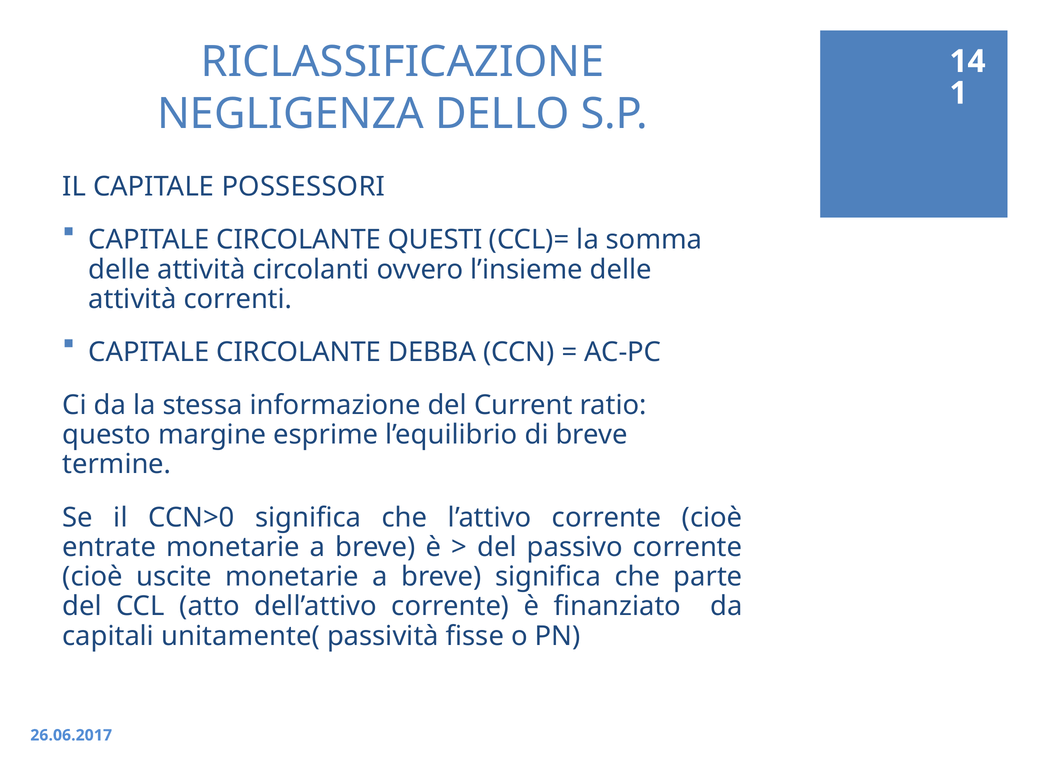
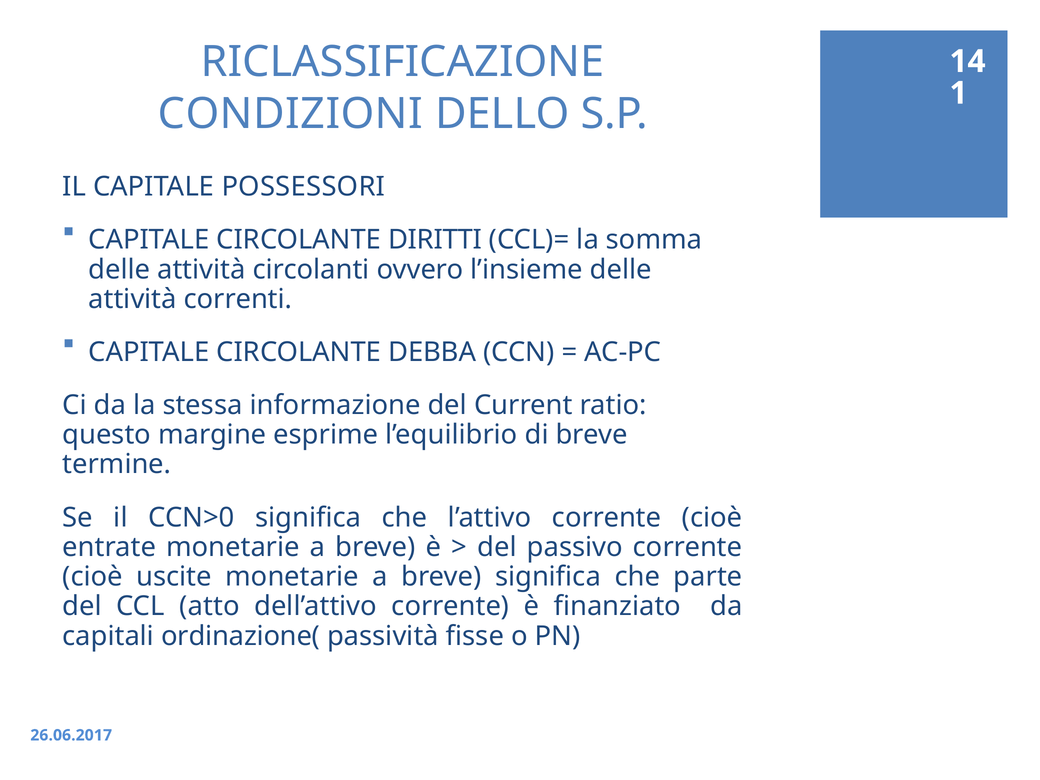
NEGLIGENZA: NEGLIGENZA -> CONDIZIONI (290, 114)
QUESTI: QUESTI -> DIRITTI (435, 240)
unitamente(: unitamente( -> ordinazione( (241, 636)
